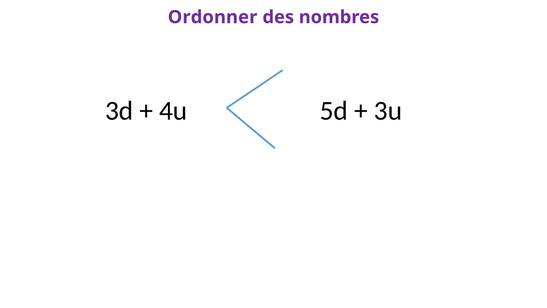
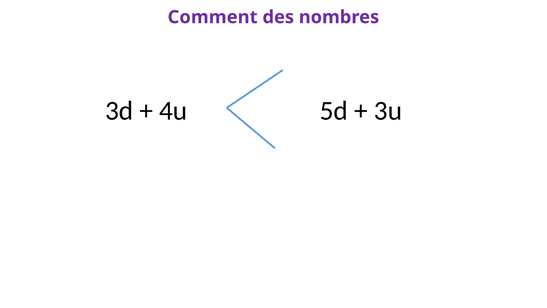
Ordonner: Ordonner -> Comment (213, 17)
